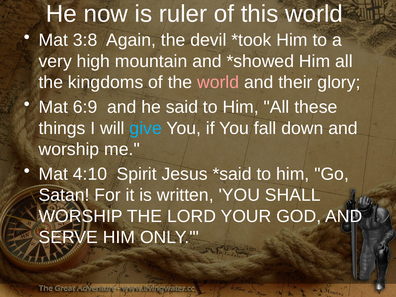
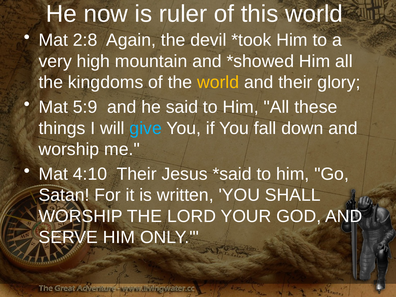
3:8: 3:8 -> 2:8 (85, 40)
world colour: pink -> yellow (218, 82)
6:9: 6:9 -> 5:9 (85, 107)
4:10 Spirit: Spirit -> Their (137, 174)
